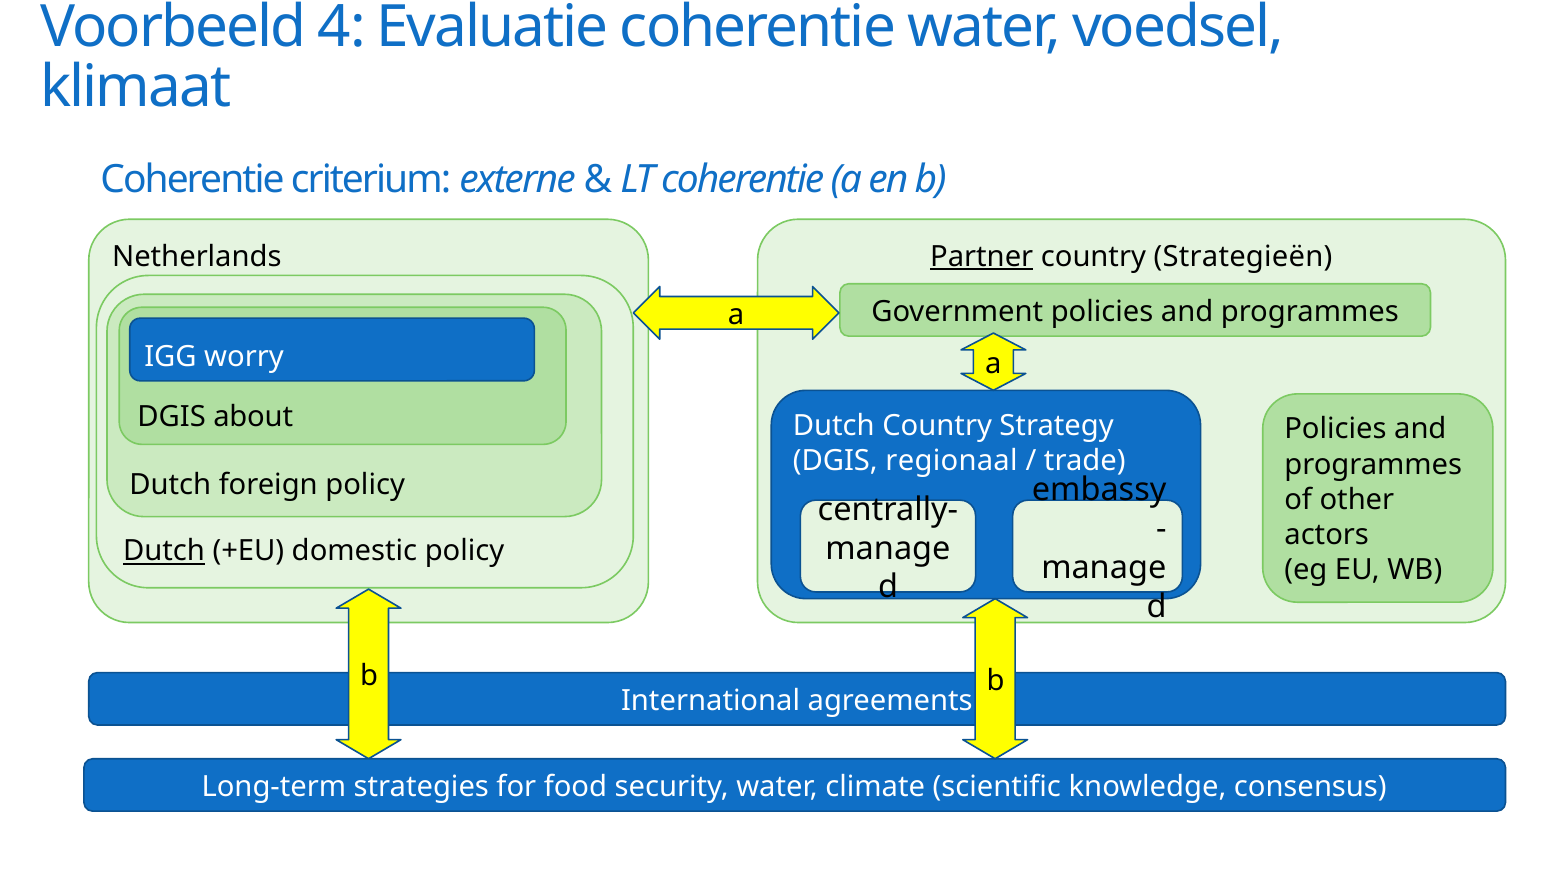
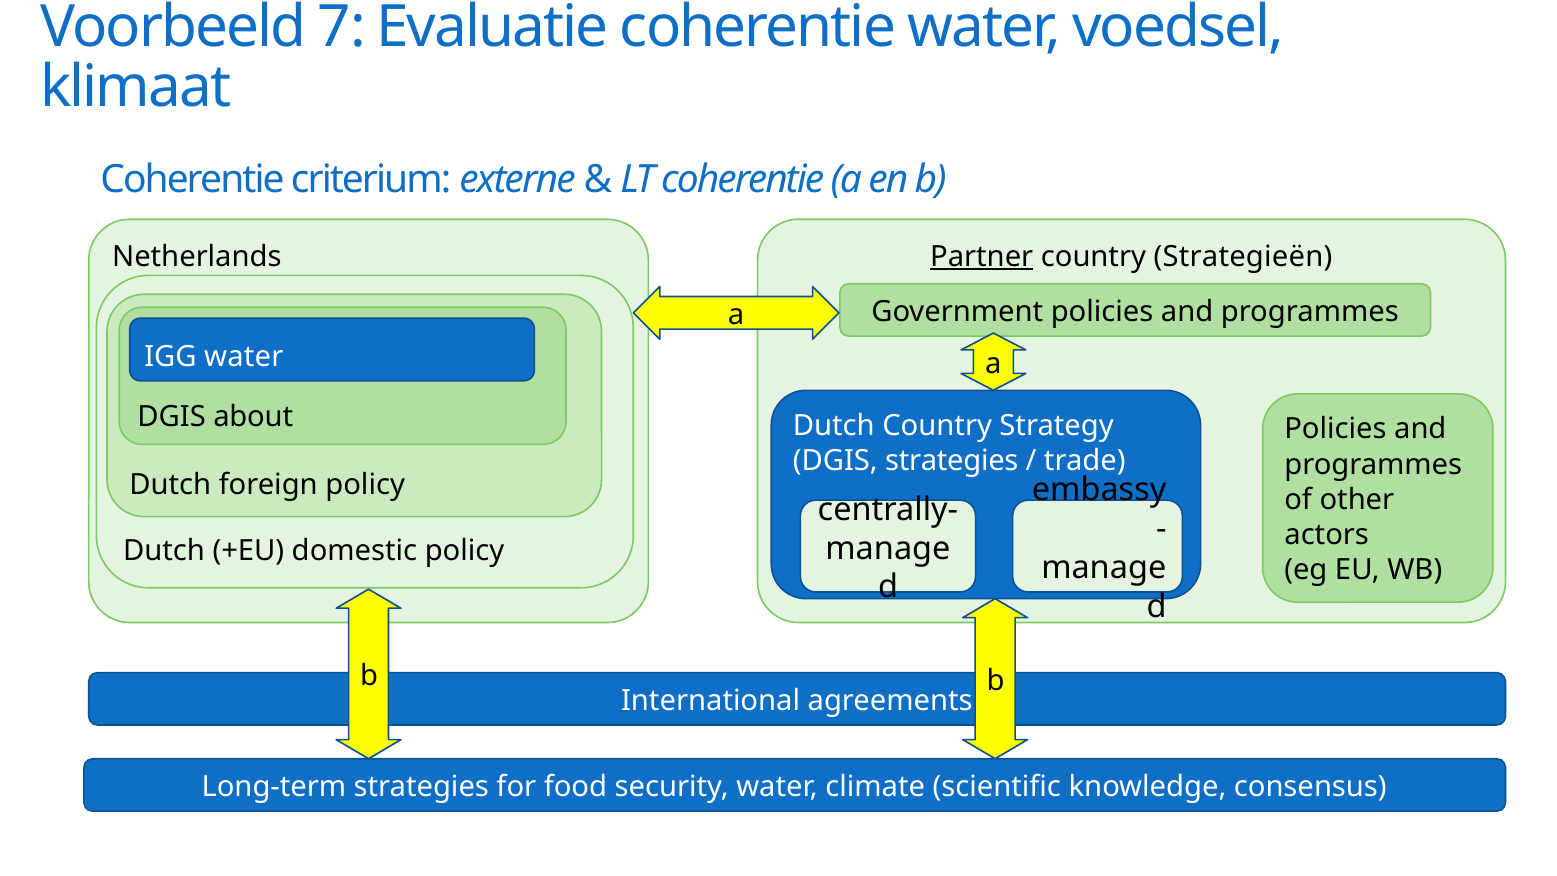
4: 4 -> 7 (342, 28)
IGG worry: worry -> water (244, 356)
DGIS regionaal: regionaal -> strategies (952, 461)
Dutch underline: present -> none (164, 551)
